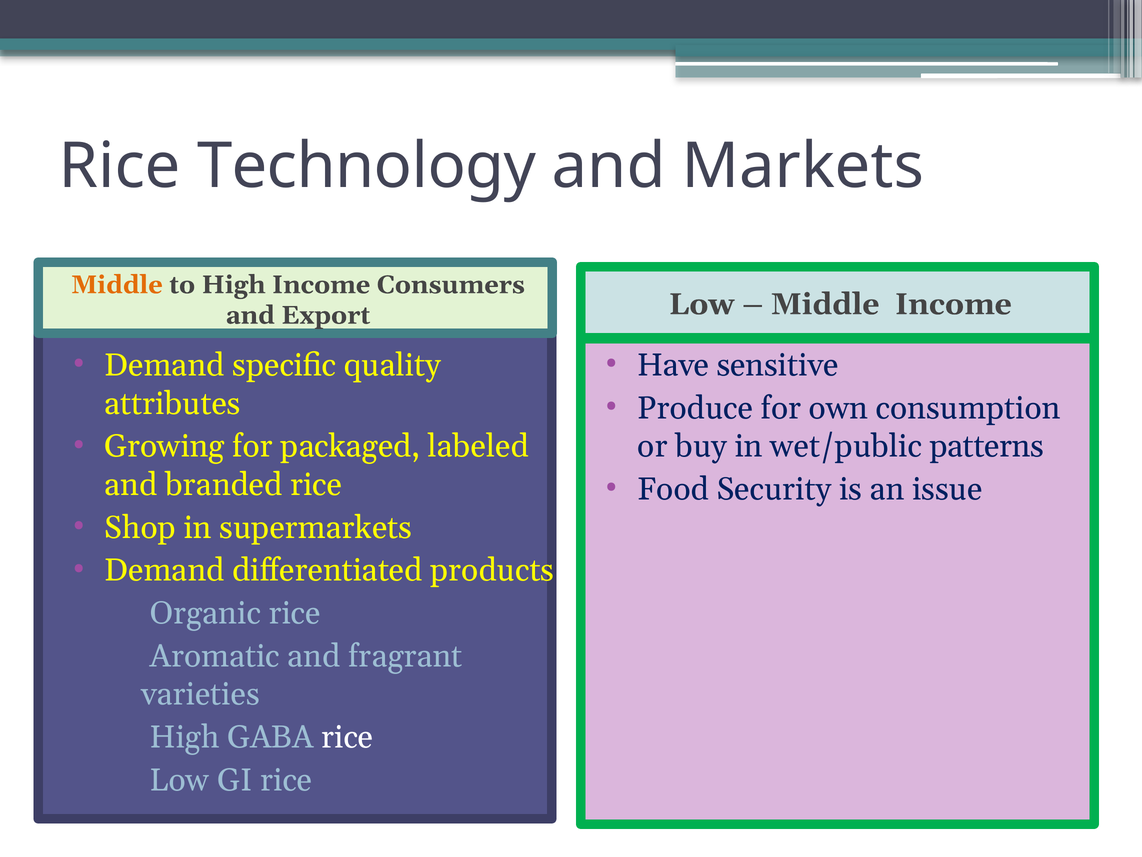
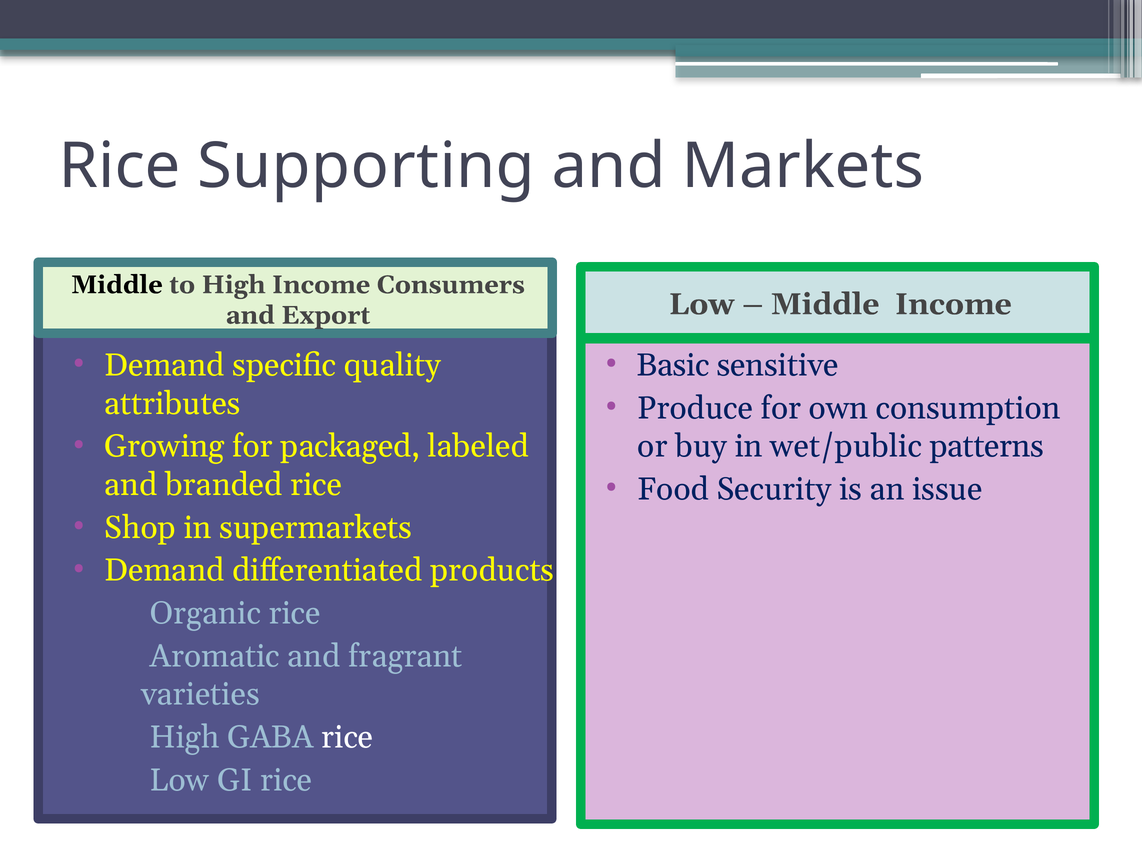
Technology: Technology -> Supporting (366, 166)
Middle colour: orange -> black (117, 285)
Have: Have -> Basic (673, 365)
